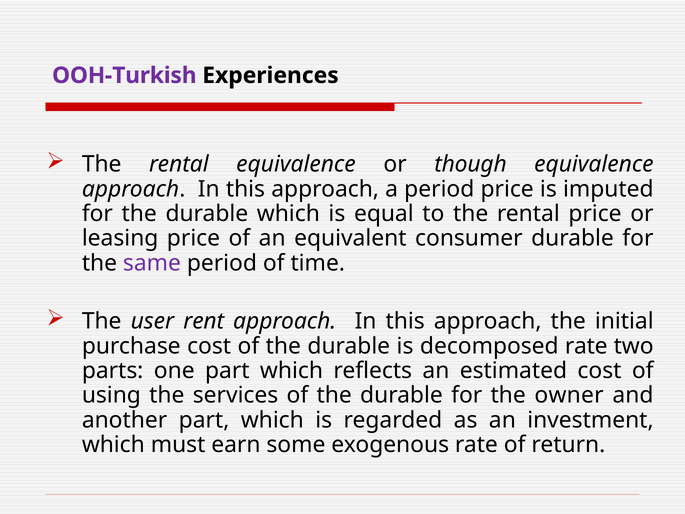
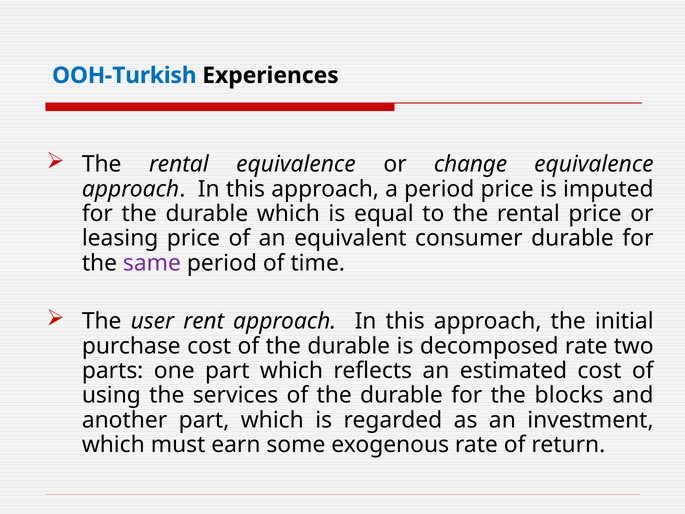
OOH-Turkish colour: purple -> blue (124, 75)
though: though -> change (471, 164)
owner: owner -> blocks (569, 395)
